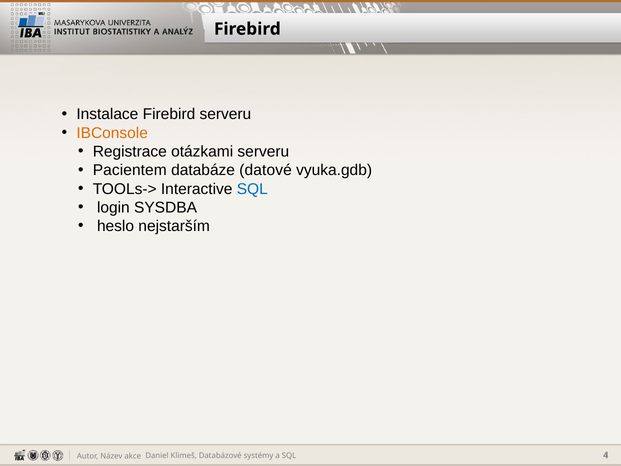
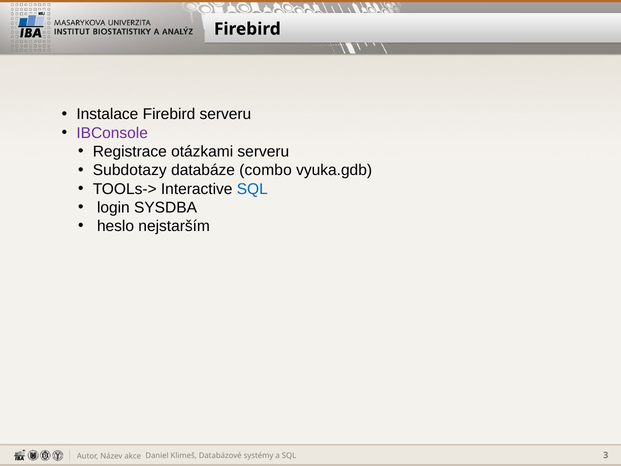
IBConsole colour: orange -> purple (112, 133)
Pacientem: Pacientem -> Subdotazy (130, 170)
datové: datové -> combo (266, 170)
4: 4 -> 3 (606, 455)
